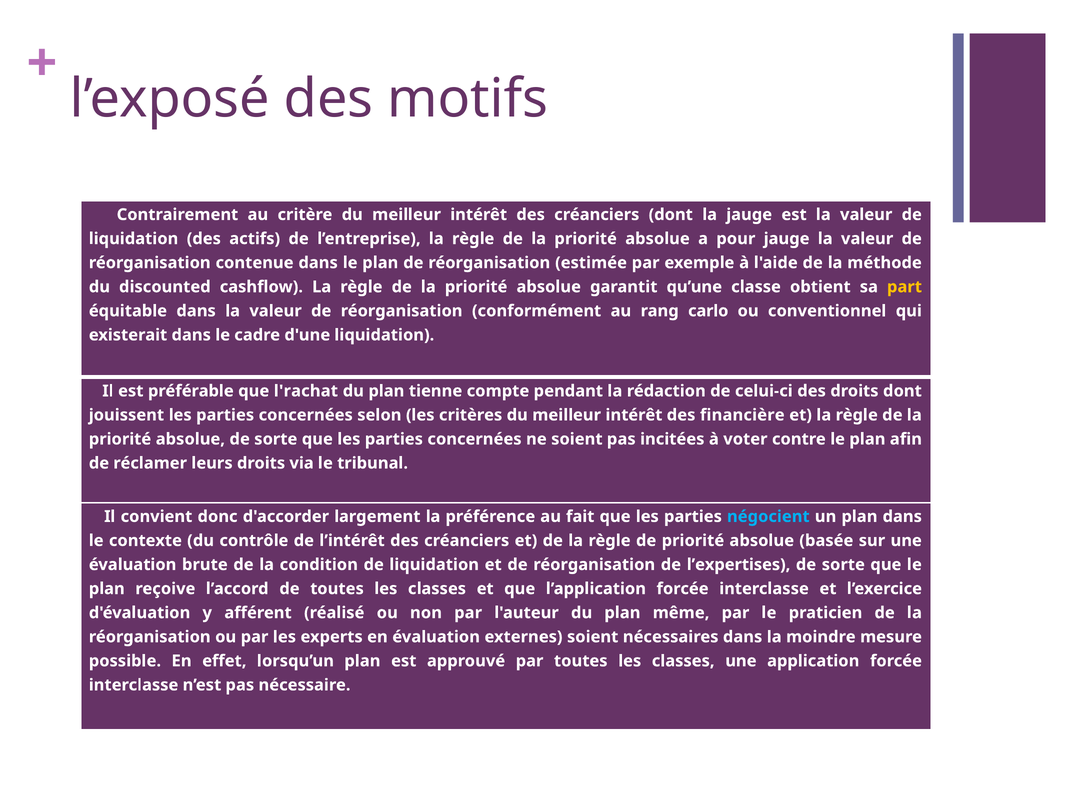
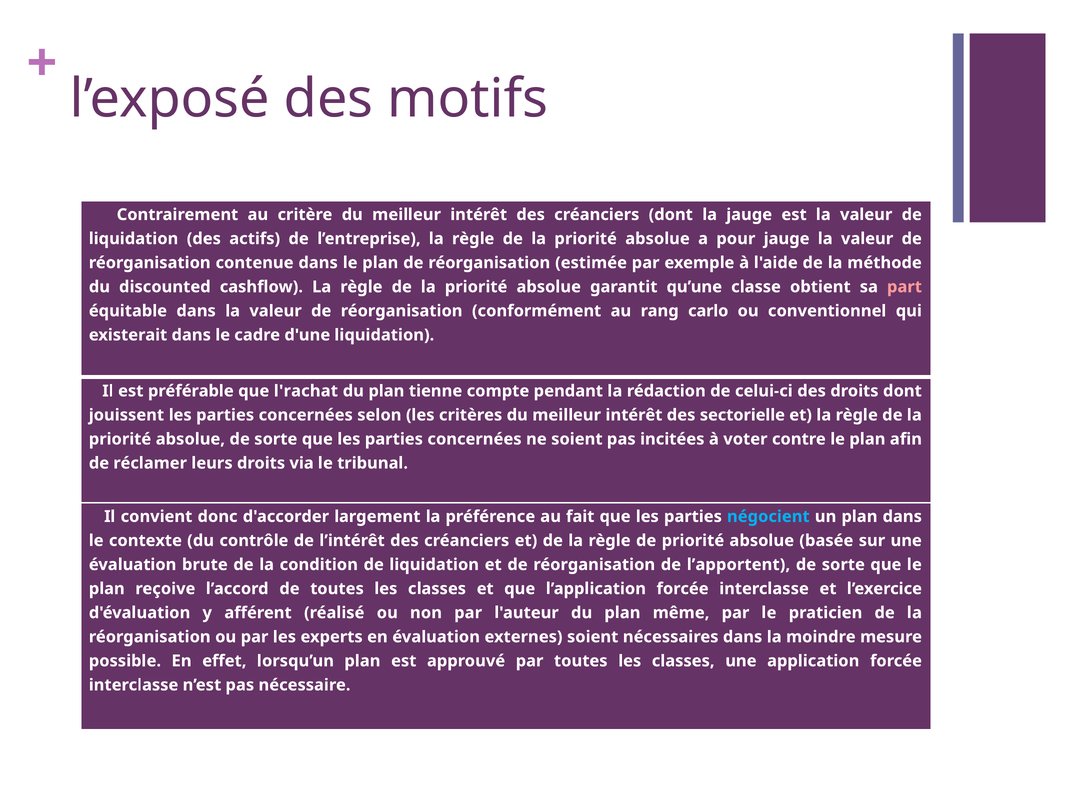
part colour: yellow -> pink (904, 287)
financière: financière -> sectorielle (742, 415)
l’expertises: l’expertises -> l’apportent (738, 565)
